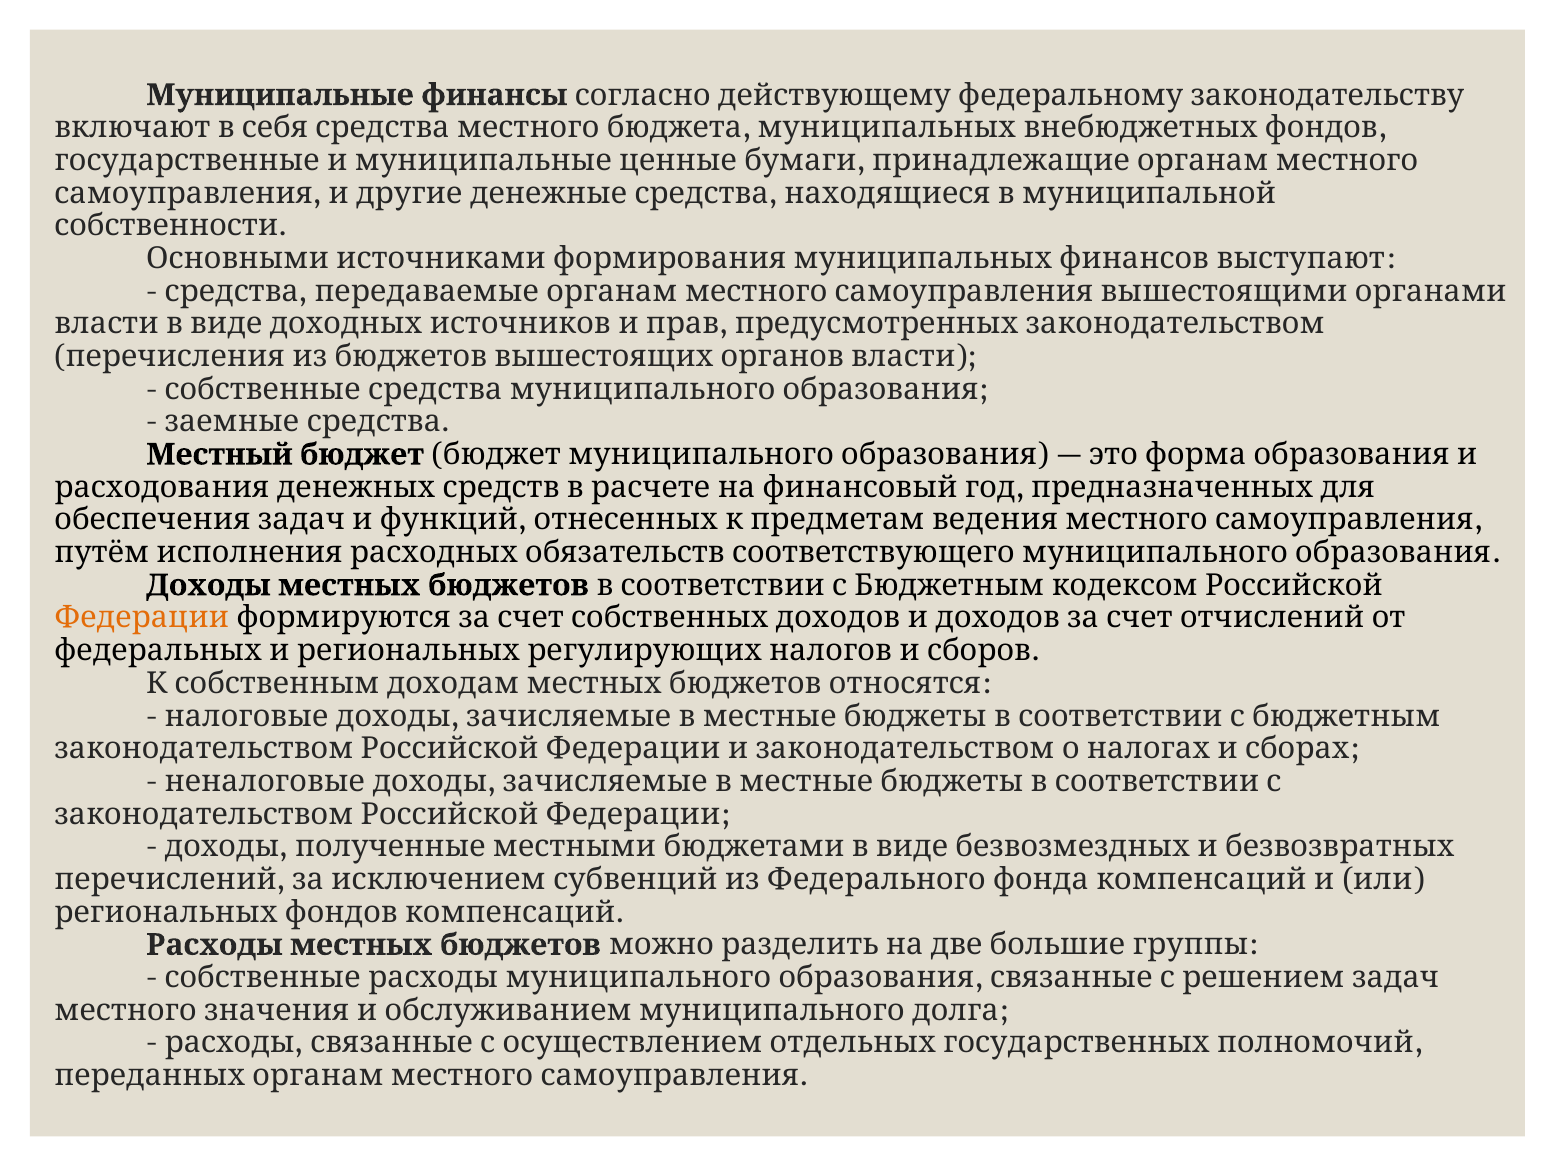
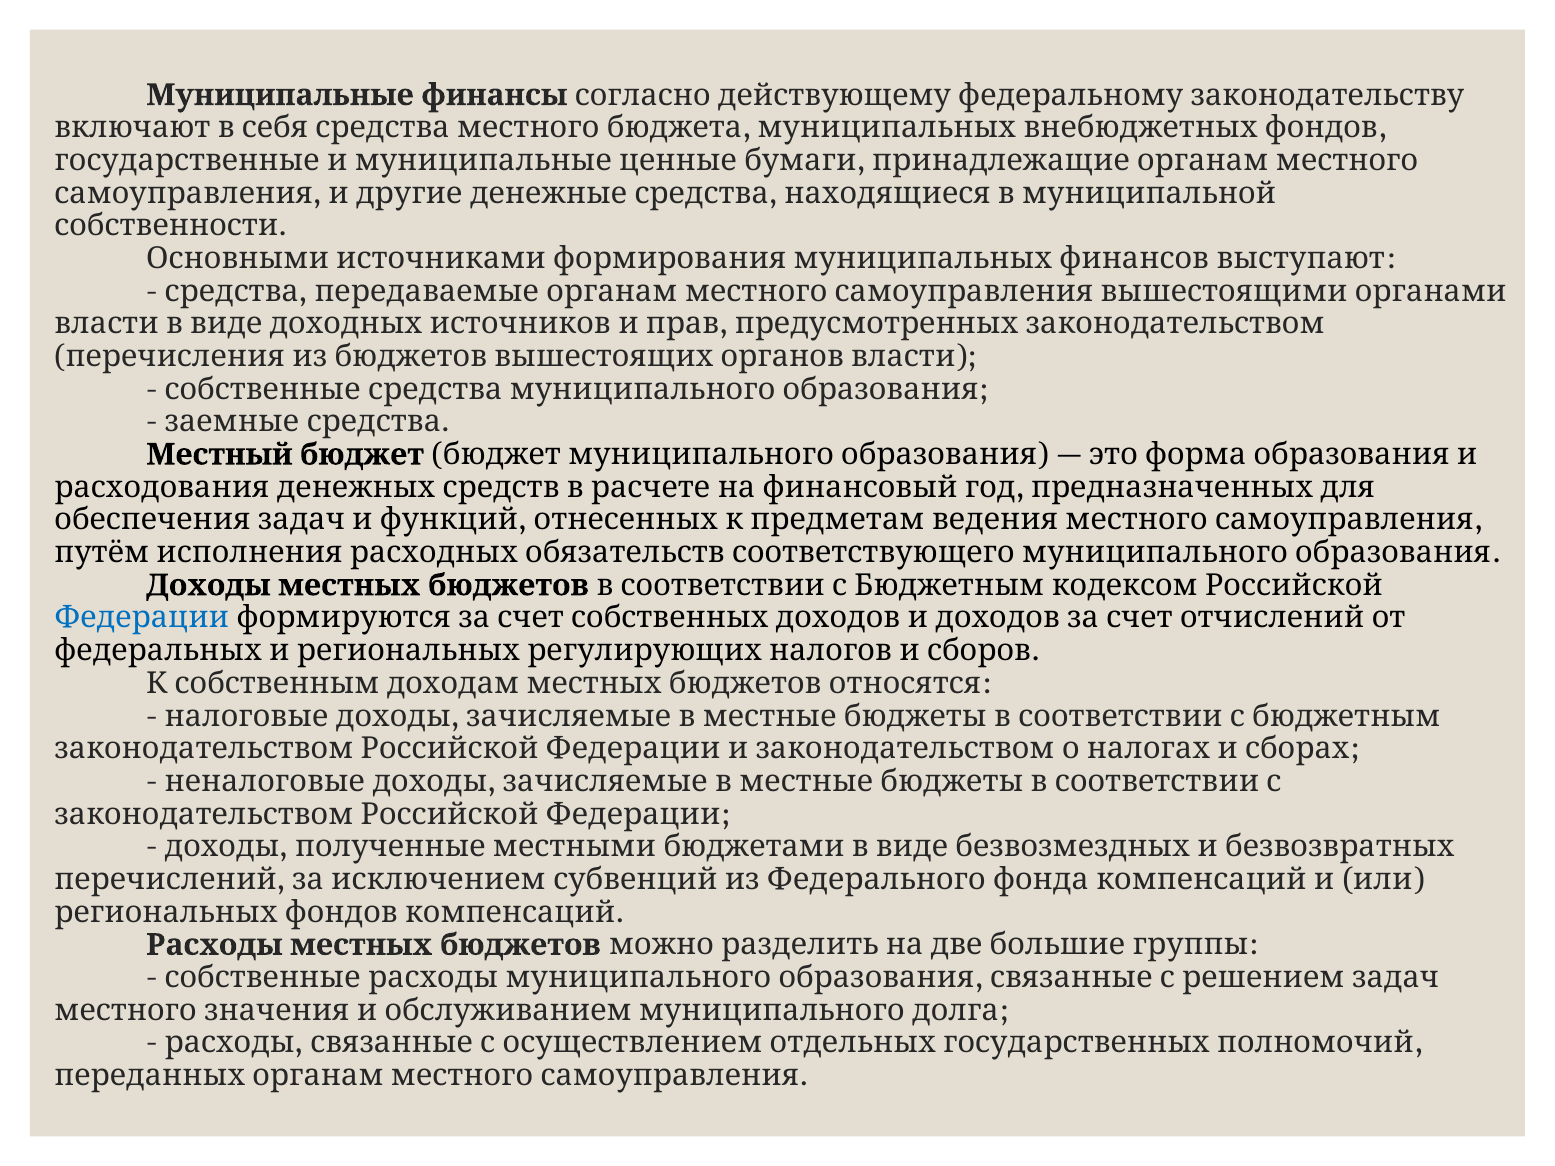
Федерации colour: orange -> blue (142, 618)
